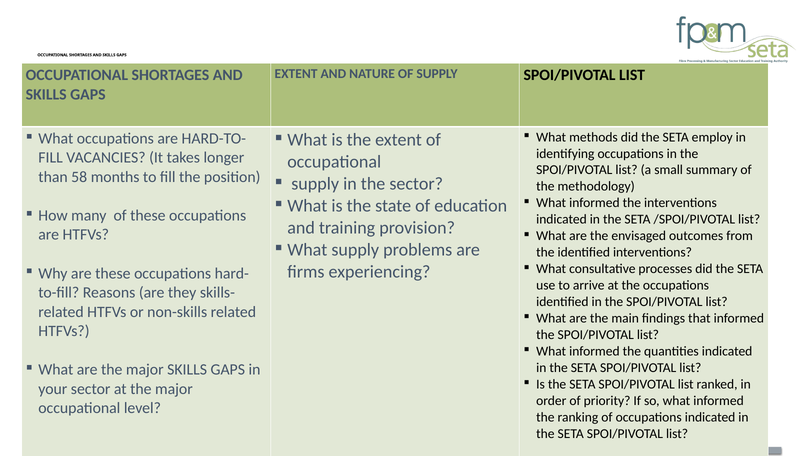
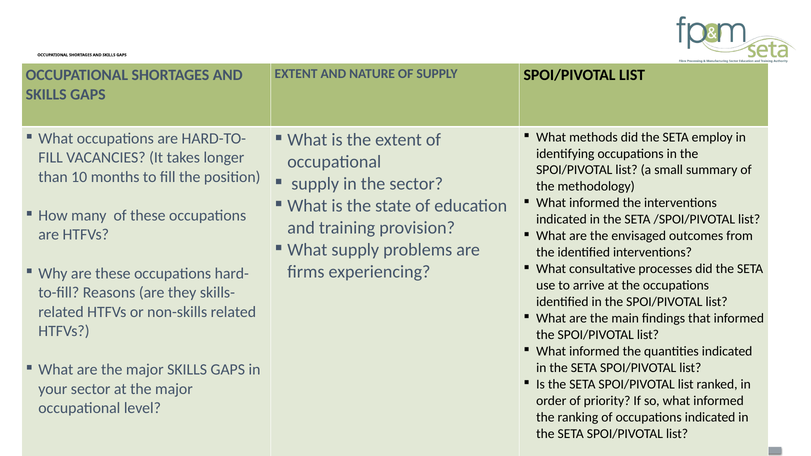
58: 58 -> 10 (79, 177)
